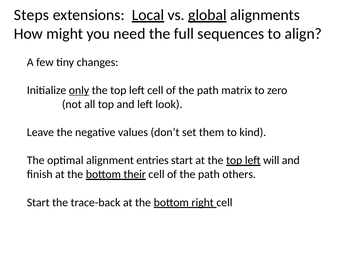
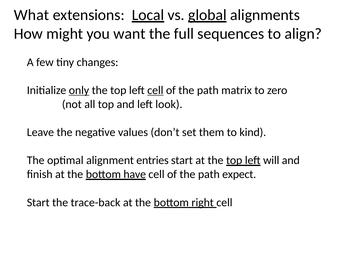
Steps: Steps -> What (32, 15)
need: need -> want (129, 34)
cell underline: none -> present (155, 90)
their: their -> have (135, 175)
others: others -> expect (239, 175)
